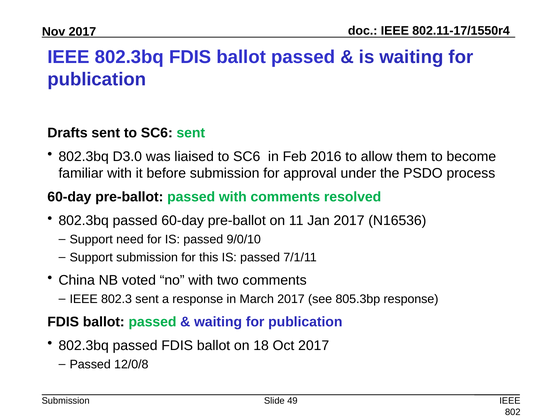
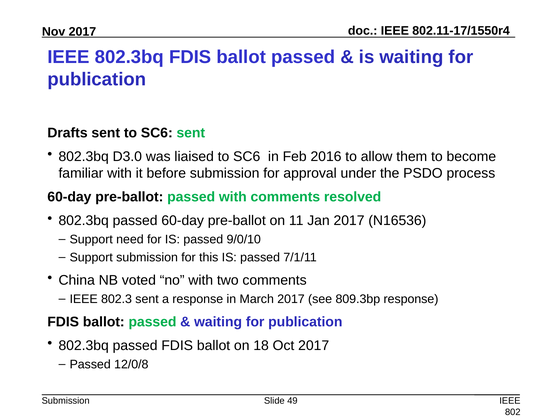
805.3bp: 805.3bp -> 809.3bp (358, 299)
